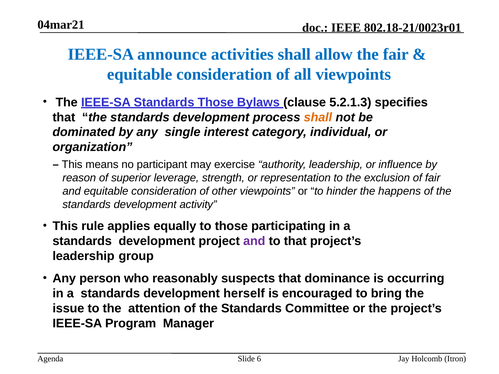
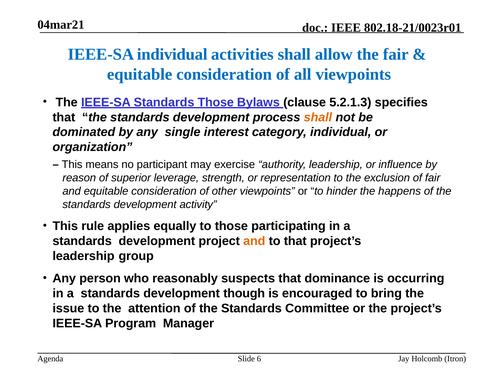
IEEE-SA announce: announce -> individual (172, 54)
and colour: purple -> orange (254, 241)
herself: herself -> though (244, 294)
